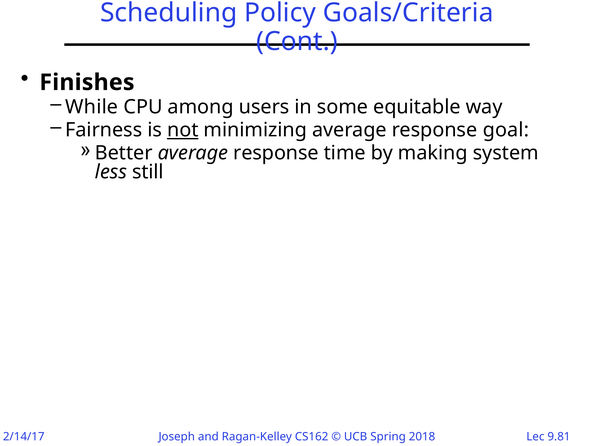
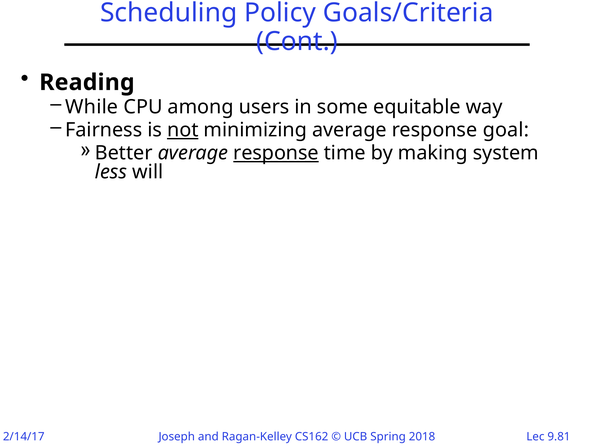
Finishes: Finishes -> Reading (87, 82)
response underline: none -> present (276, 153)
still: still -> will (148, 172)
